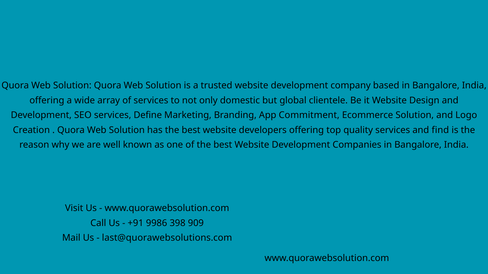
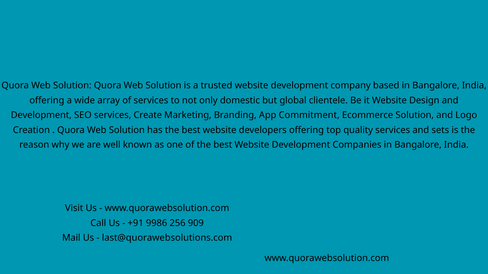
Define: Define -> Create (148, 115)
find: find -> sets (440, 130)
398: 398 -> 256 (178, 223)
